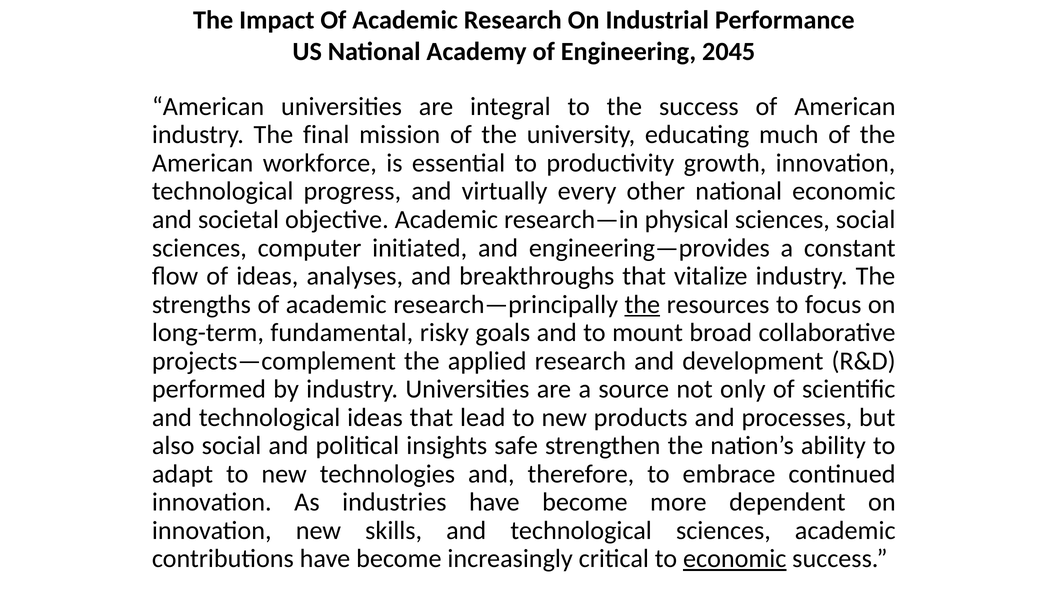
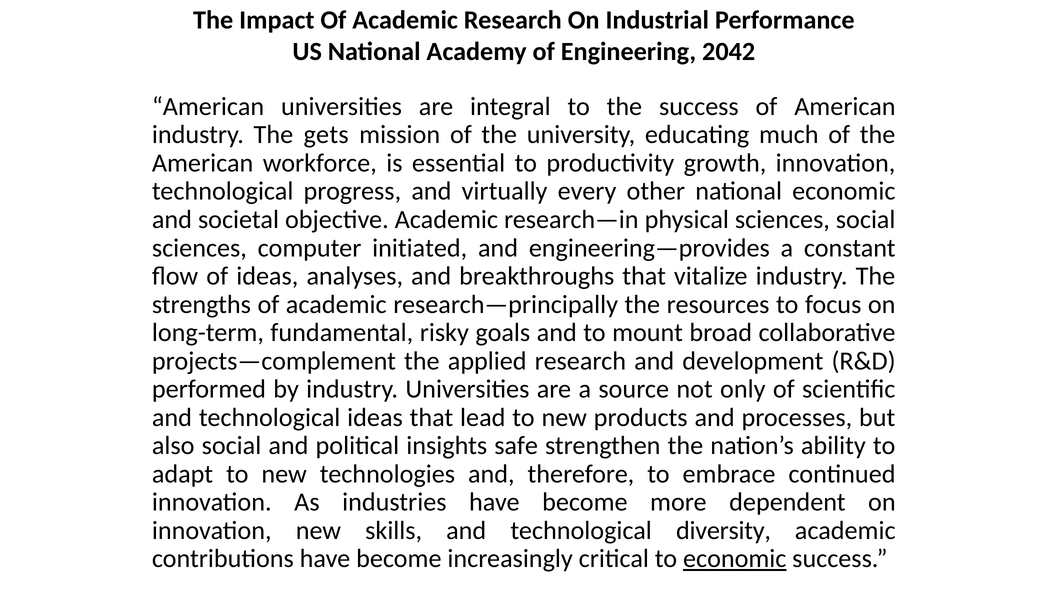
2045: 2045 -> 2042 (729, 52)
final: final -> gets (326, 135)
the underline: present -> none (642, 305)
technological sciences: sciences -> diversity (724, 531)
